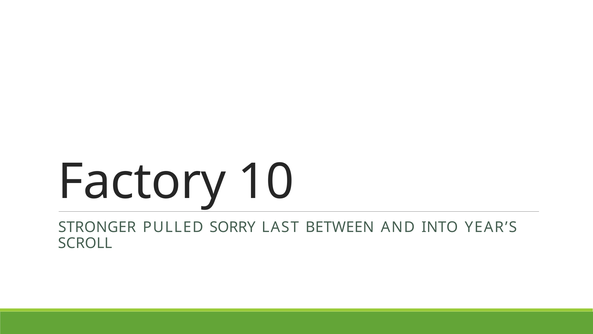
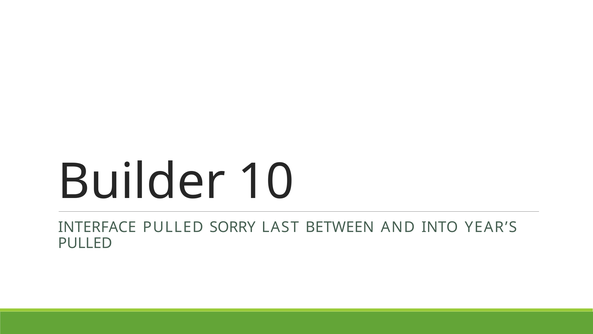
Factory: Factory -> Builder (142, 182)
STRONGER: STRONGER -> INTERFACE (97, 227)
SCROLL: SCROLL -> PULLED (85, 243)
